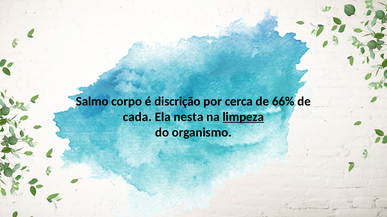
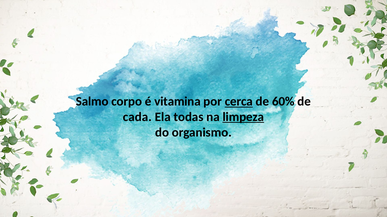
discrição: discrição -> vitamina (178, 102)
cerca underline: none -> present (239, 102)
66%: 66% -> 60% (283, 102)
nesta: nesta -> todas (189, 117)
